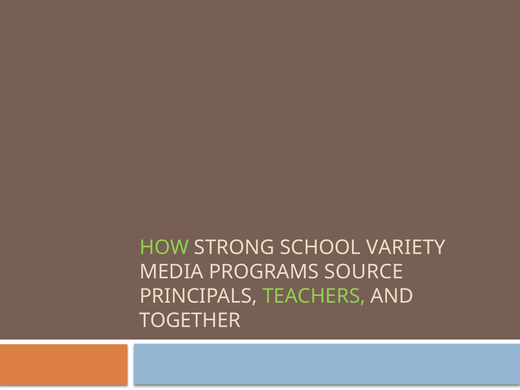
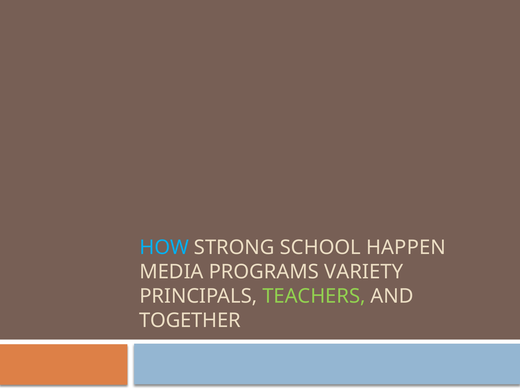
HOW colour: light green -> light blue (164, 248)
VARIETY: VARIETY -> HAPPEN (406, 248)
SOURCE: SOURCE -> VARIETY (364, 272)
